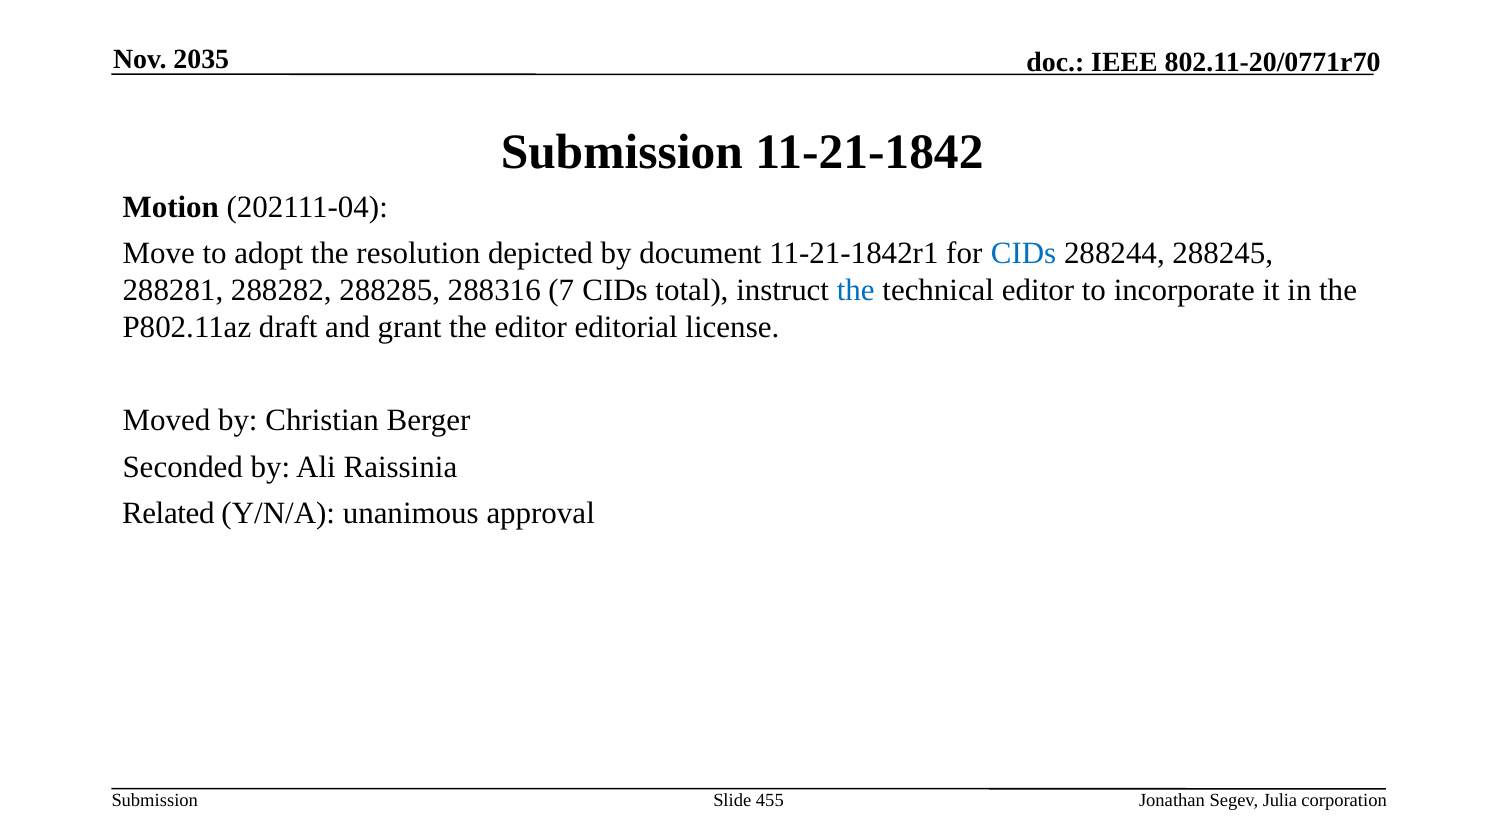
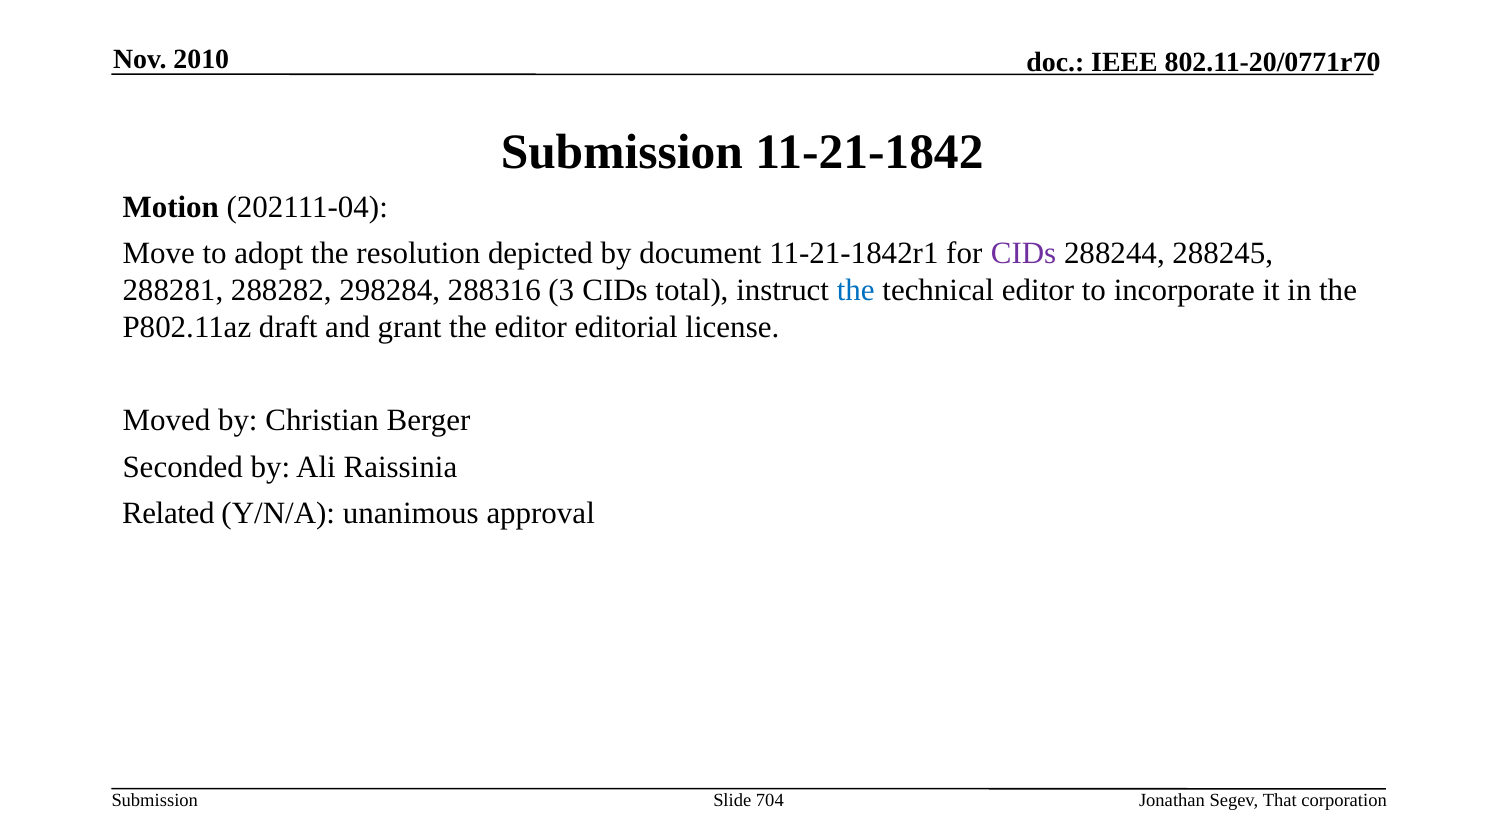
2035: 2035 -> 2010 (201, 59)
CIDs colour: blue -> purple (1024, 254)
288285: 288285 -> 298284 (390, 291)
7: 7 -> 3 (561, 291)
455: 455 -> 704 (770, 801)
Julia: Julia -> That (1280, 801)
